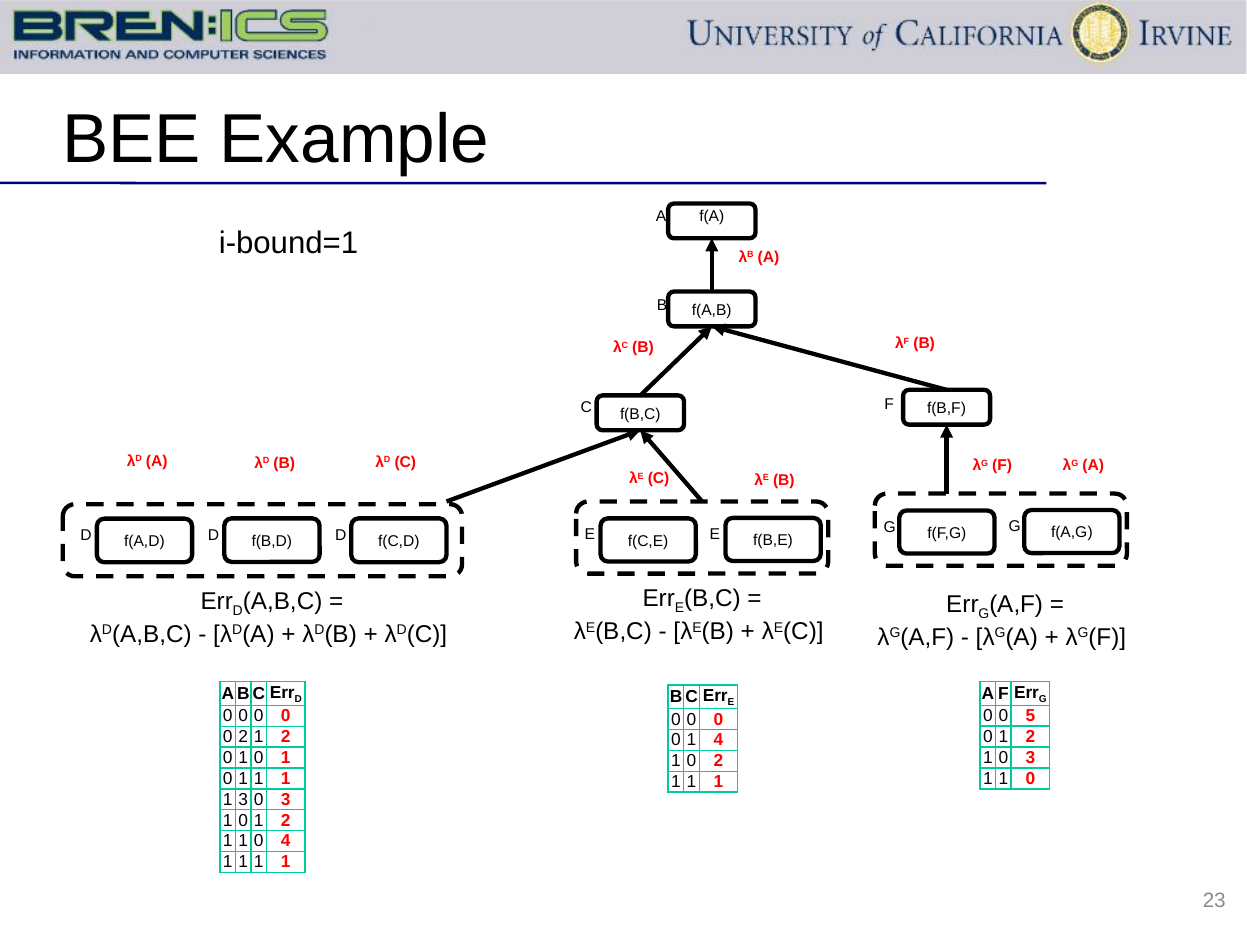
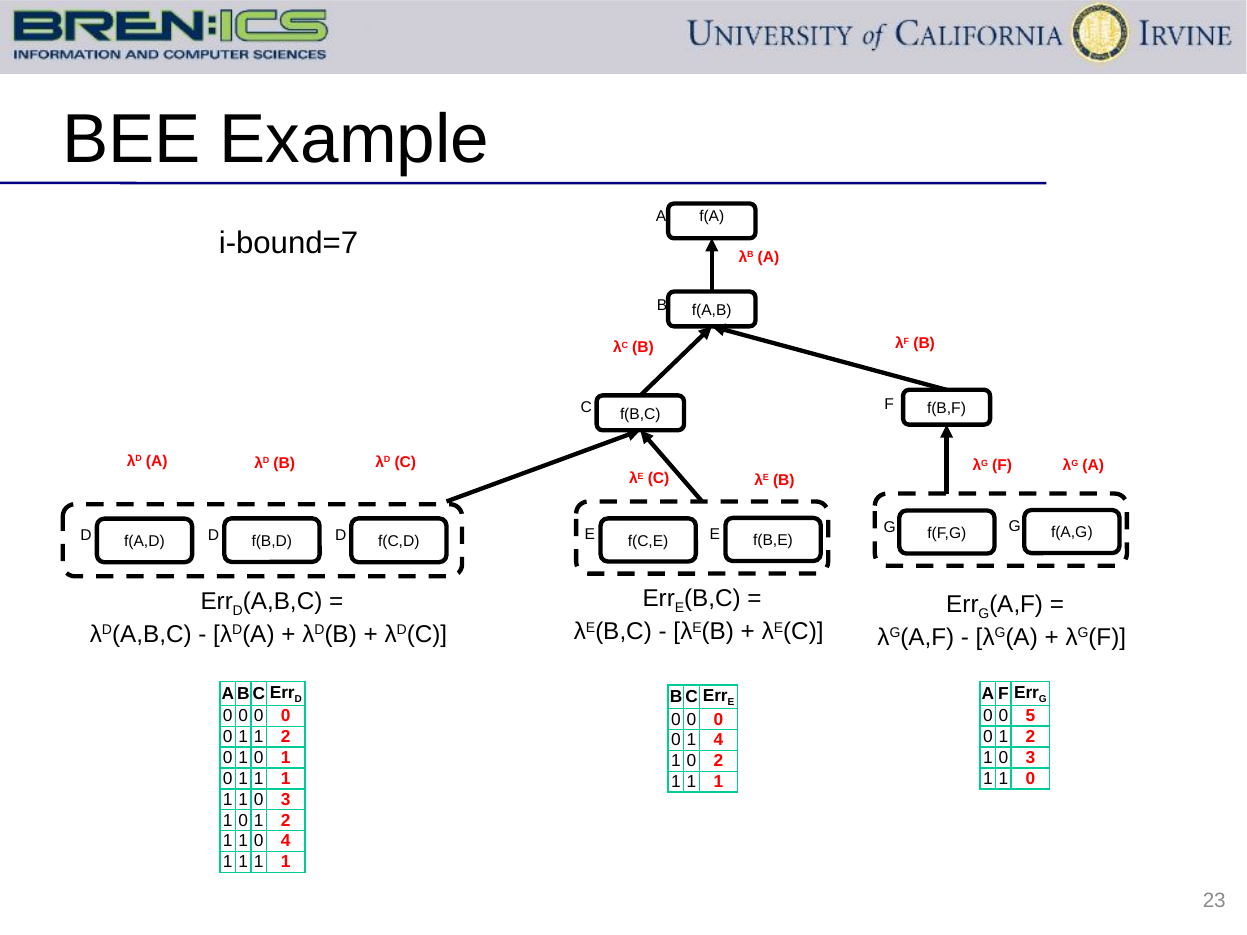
i-bound=1: i-bound=1 -> i-bound=7 (289, 243)
2: 2 -> 1 (243, 737)
3: 3 -> 1 (243, 800)
